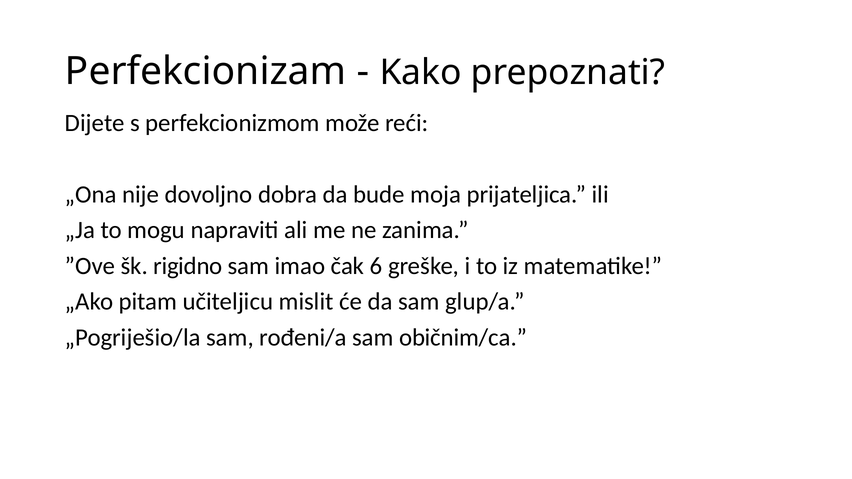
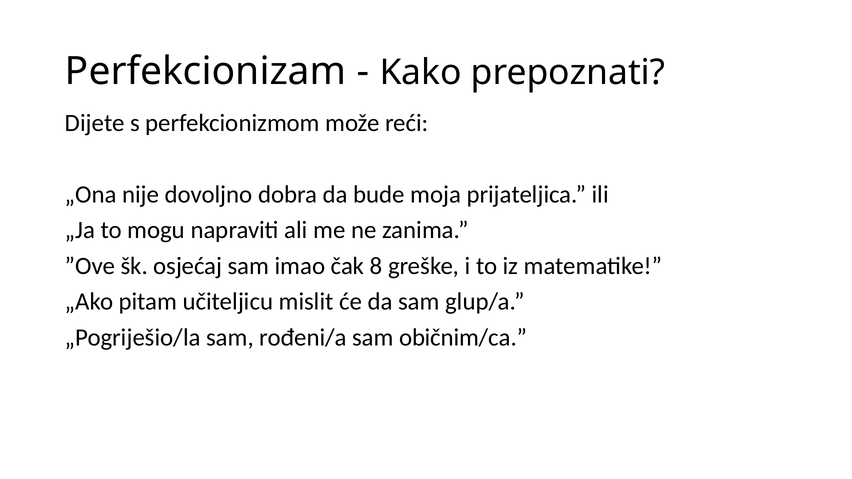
rigidno: rigidno -> osjećaj (188, 266)
6: 6 -> 8 (376, 266)
